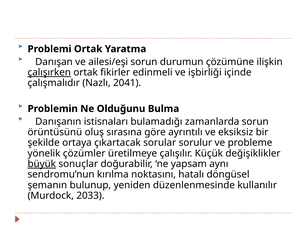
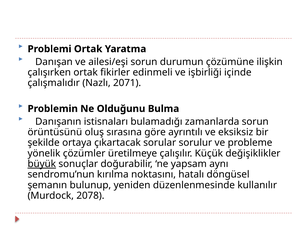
çalışırken underline: present -> none (49, 72)
2041: 2041 -> 2071 (127, 83)
2033: 2033 -> 2078 (90, 196)
